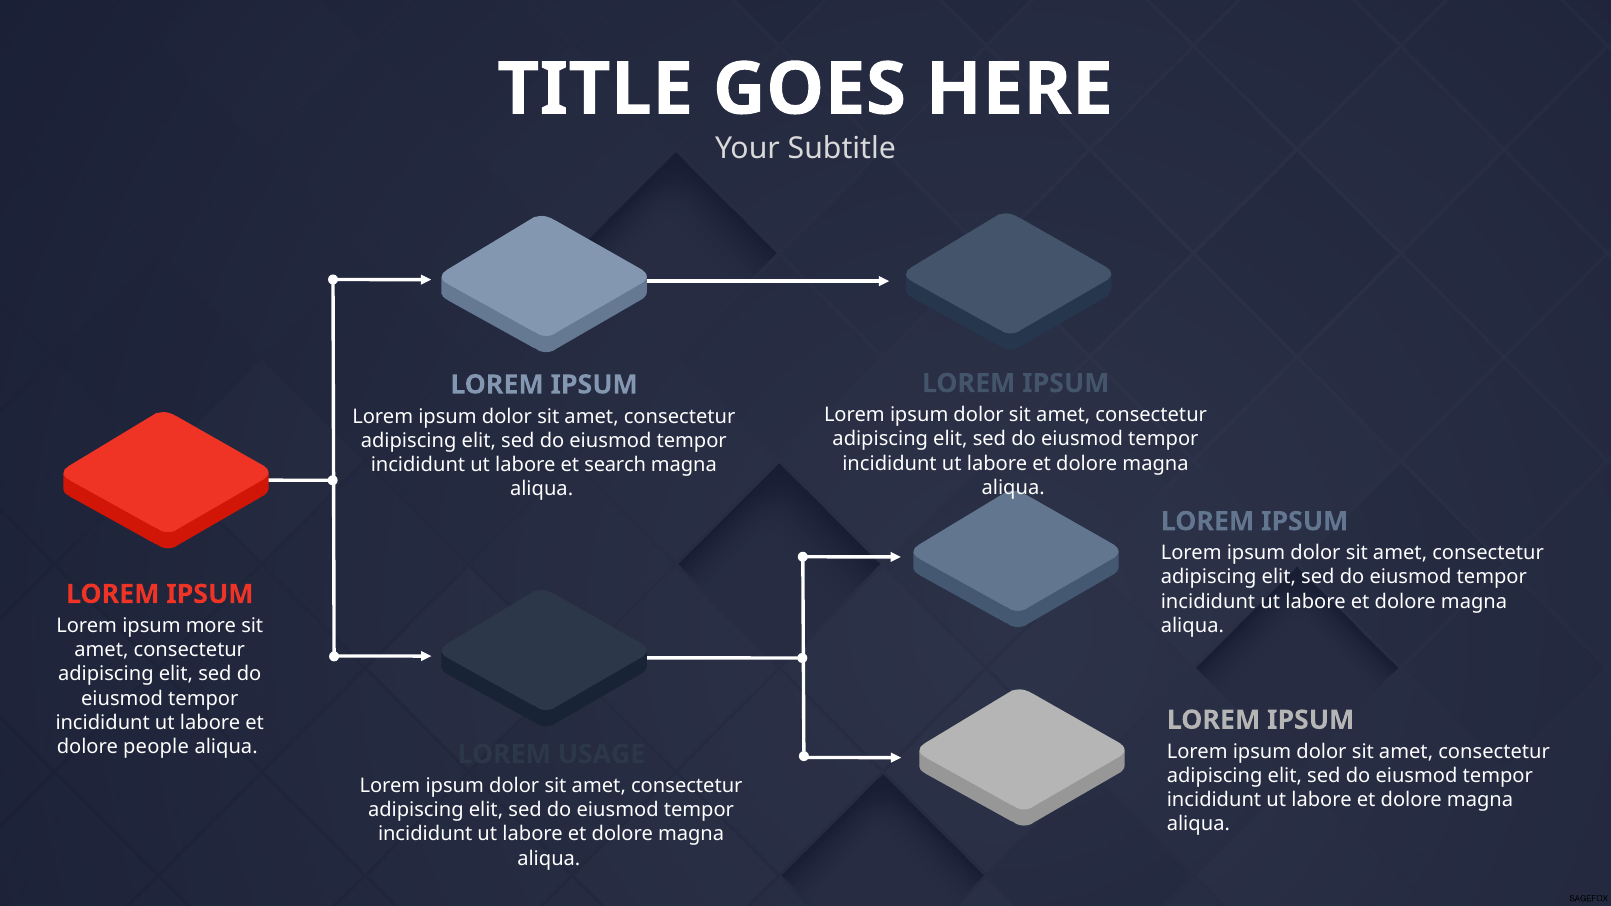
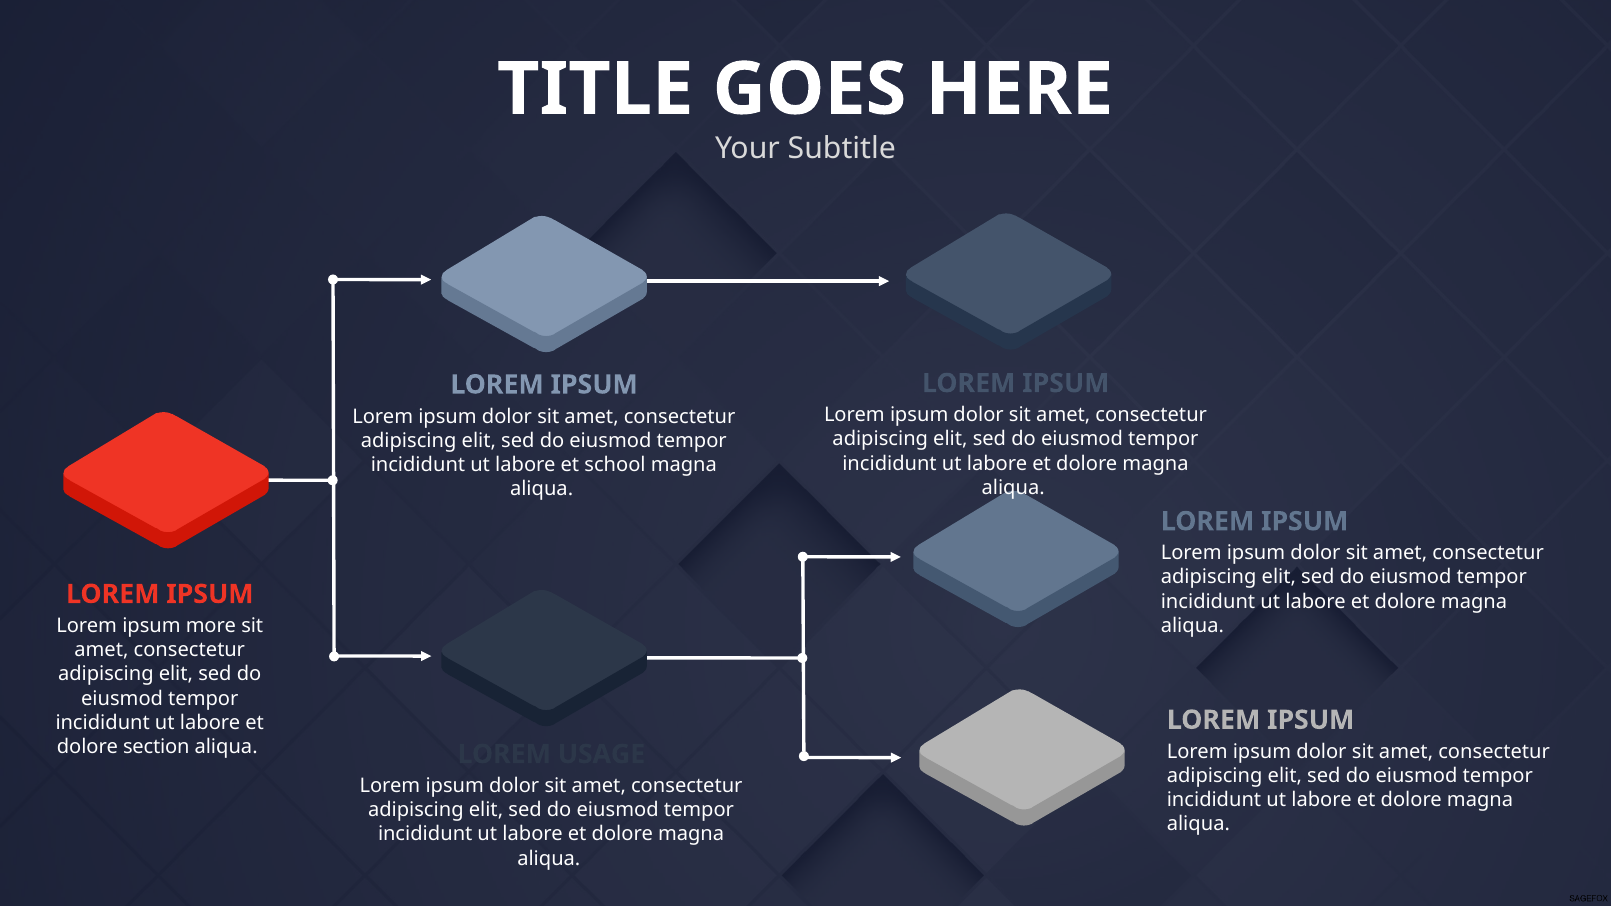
search: search -> school (615, 465)
people: people -> section (156, 747)
